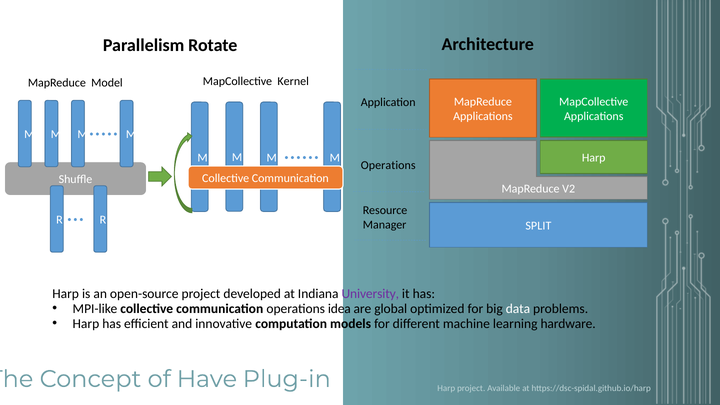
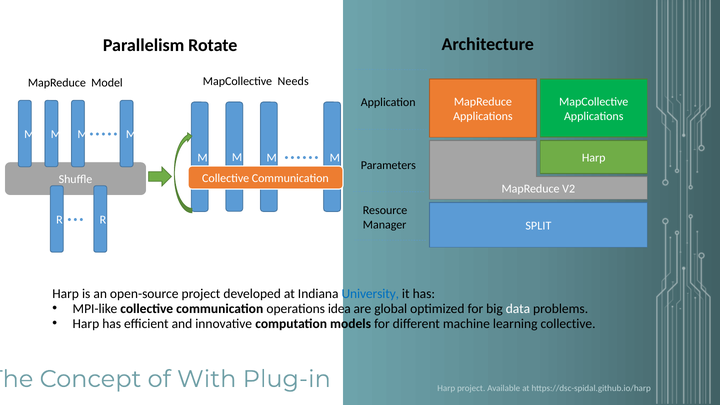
Kernel: Kernel -> Needs (293, 81)
Operations: Operations -> Parameters (388, 165)
University colour: purple -> blue (370, 294)
learning hardware: hardware -> collective (568, 324)
Have: Have -> With (207, 379)
